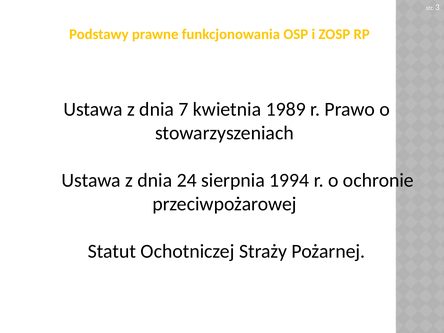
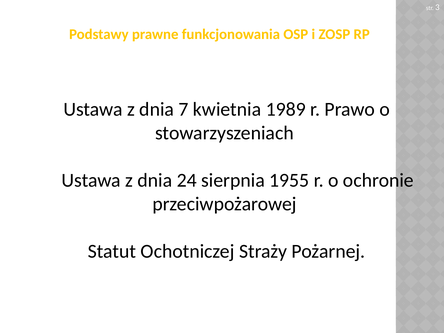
1994: 1994 -> 1955 (289, 180)
